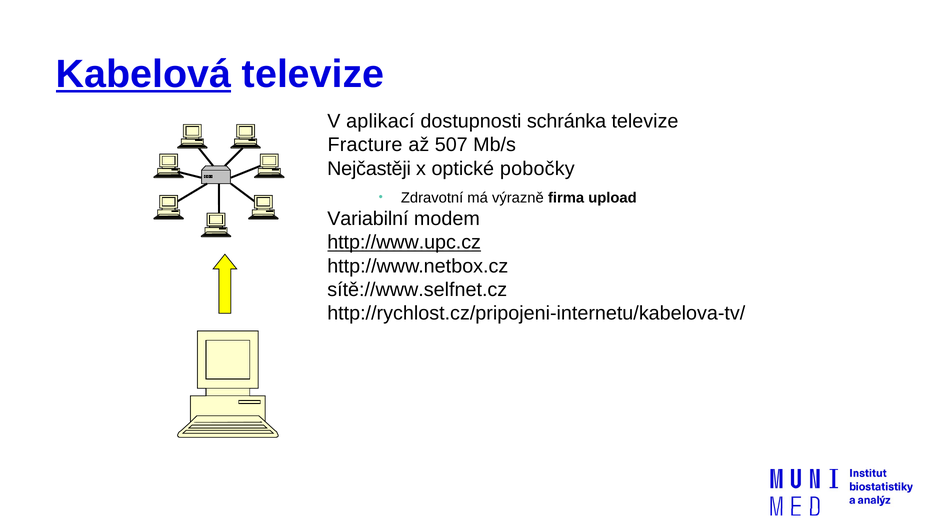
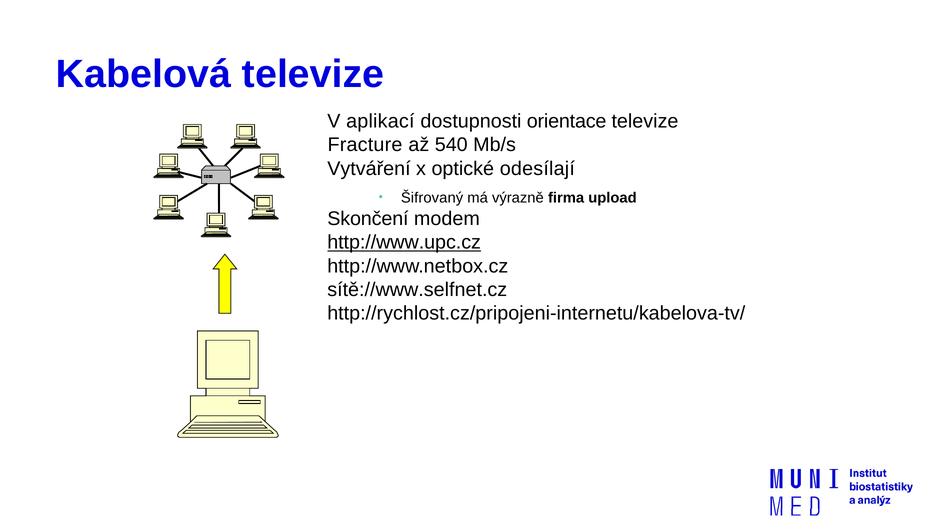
Kabelová underline: present -> none (144, 74)
schránka: schránka -> orientace (567, 121)
507: 507 -> 540 (451, 145)
Nejčastěji: Nejčastěji -> Vytváření (369, 169)
pobočky: pobočky -> odesílají (537, 169)
Zdravotní: Zdravotní -> Šifrovaný (432, 198)
Variabilní: Variabilní -> Skončení (368, 219)
